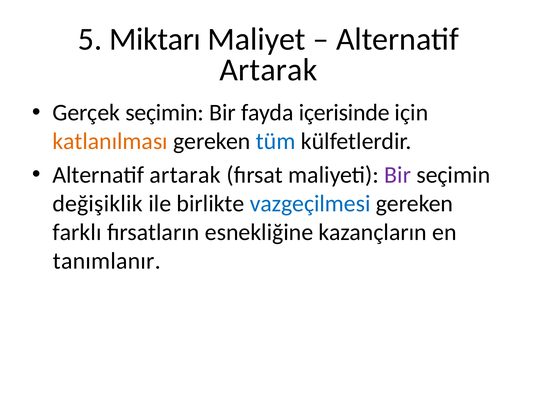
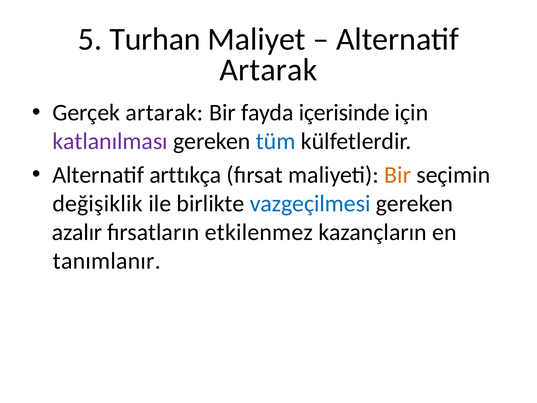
Miktarı: Miktarı -> Turhan (155, 39)
Gerçek seçimin: seçimin -> artarak (164, 113)
katlanılması colour: orange -> purple (110, 141)
artarak: artarak -> arttıkça (185, 175)
Bir colour: purple -> orange (398, 175)
farklı: farklı -> azalır (77, 232)
esnekliğine: esnekliğine -> etkilenmez (259, 232)
